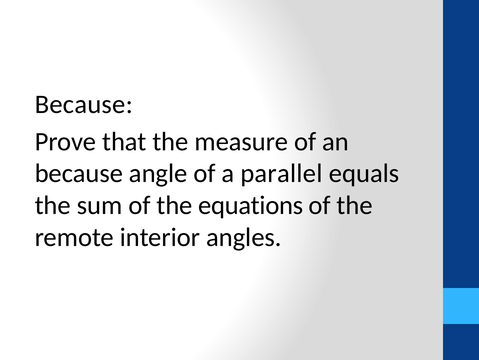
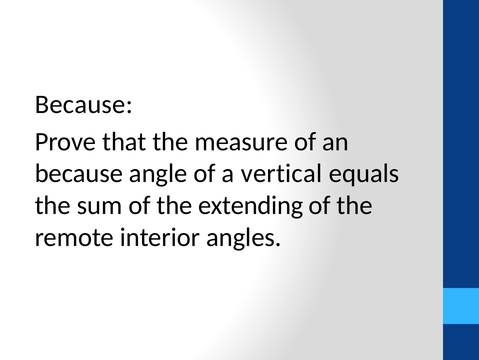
parallel: parallel -> vertical (281, 173)
equations: equations -> extending (251, 205)
